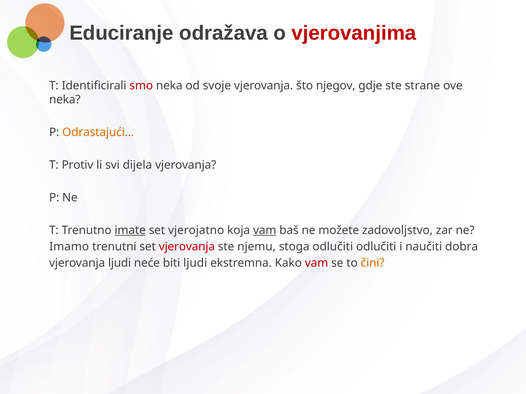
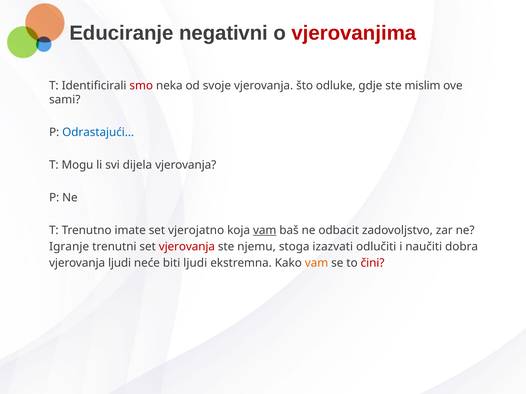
odražava: odražava -> negativni (224, 33)
njegov: njegov -> odluke (336, 86)
strane: strane -> mislim (423, 86)
neka: neka -> sami (65, 100)
Odrastajući colour: orange -> blue (98, 133)
Protiv: Protiv -> Mogu (78, 165)
imate underline: present -> none (130, 231)
možete: možete -> odbacit (339, 231)
Imamo: Imamo -> Igranje (69, 247)
stoga odlučiti: odlučiti -> izazvati (333, 247)
vam colour: red -> orange (317, 263)
čini colour: orange -> red (373, 263)
